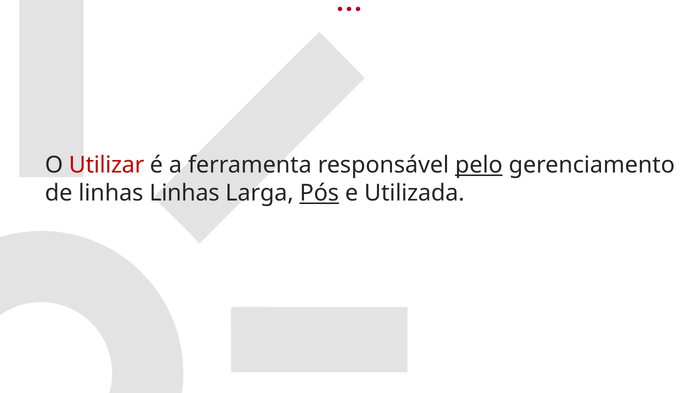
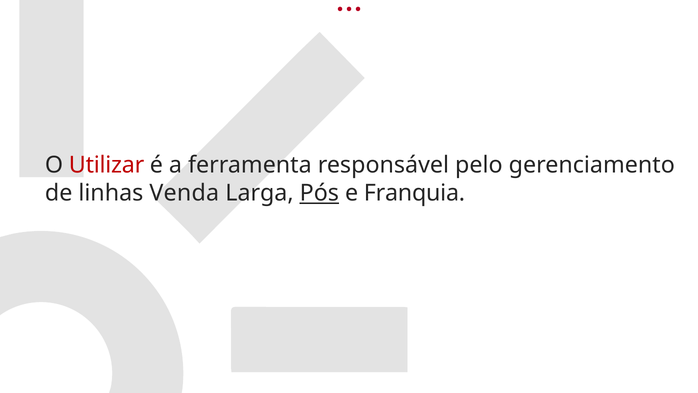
pelo underline: present -> none (479, 165)
linhas Linhas: Linhas -> Venda (184, 193)
Utilizada: Utilizada -> Franquia (414, 193)
